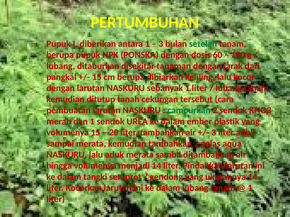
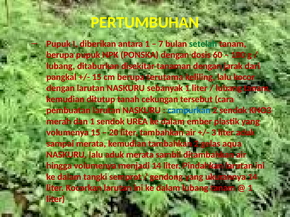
3: 3 -> 7 (161, 44)
dibiarkan: dibiarkan -> terutama (165, 77)
campurkan colour: green -> blue (189, 111)
